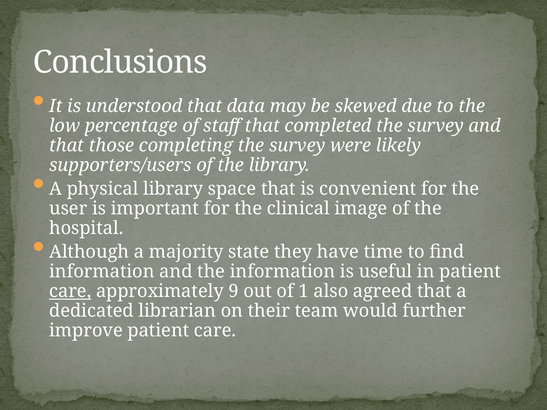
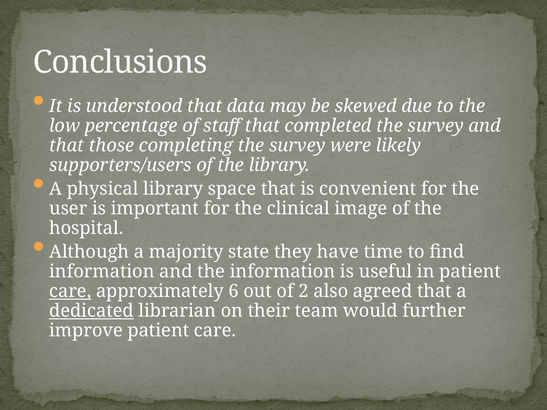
9: 9 -> 6 (234, 291)
1: 1 -> 2 (304, 291)
dedicated underline: none -> present (91, 311)
